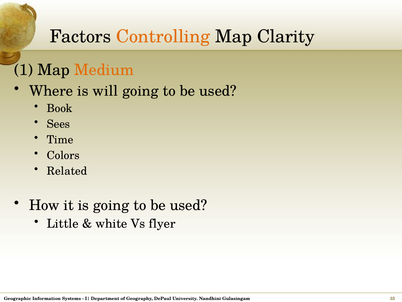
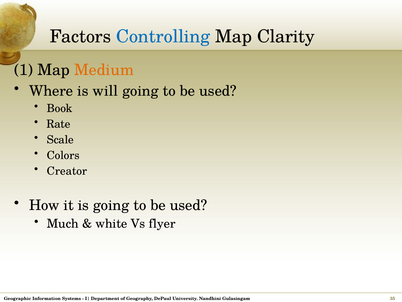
Controlling colour: orange -> blue (163, 36)
Sees: Sees -> Rate (58, 124)
Time: Time -> Scale (60, 139)
Related: Related -> Creator (67, 171)
Little: Little -> Much (63, 223)
